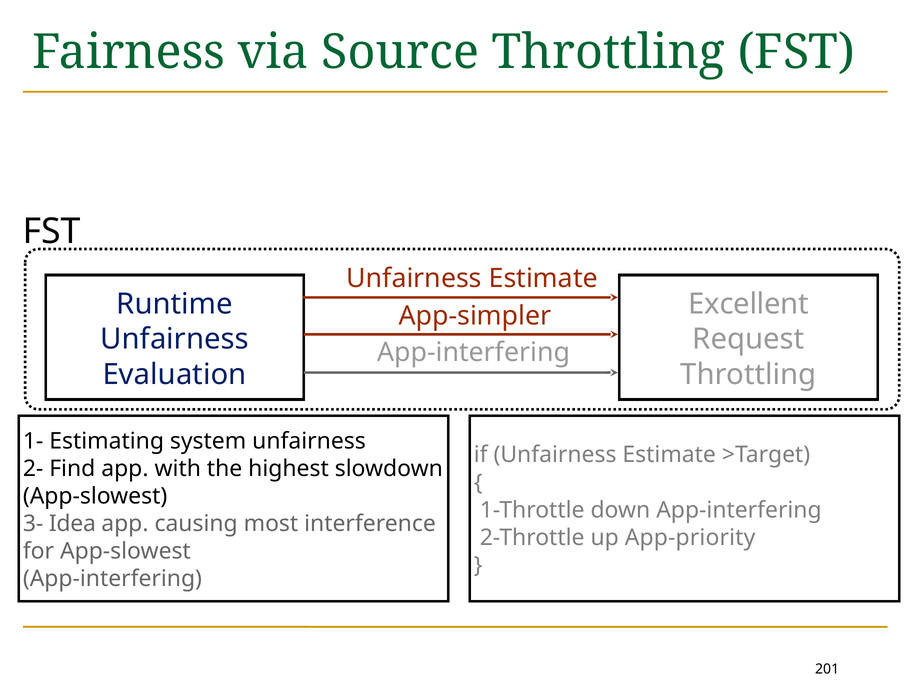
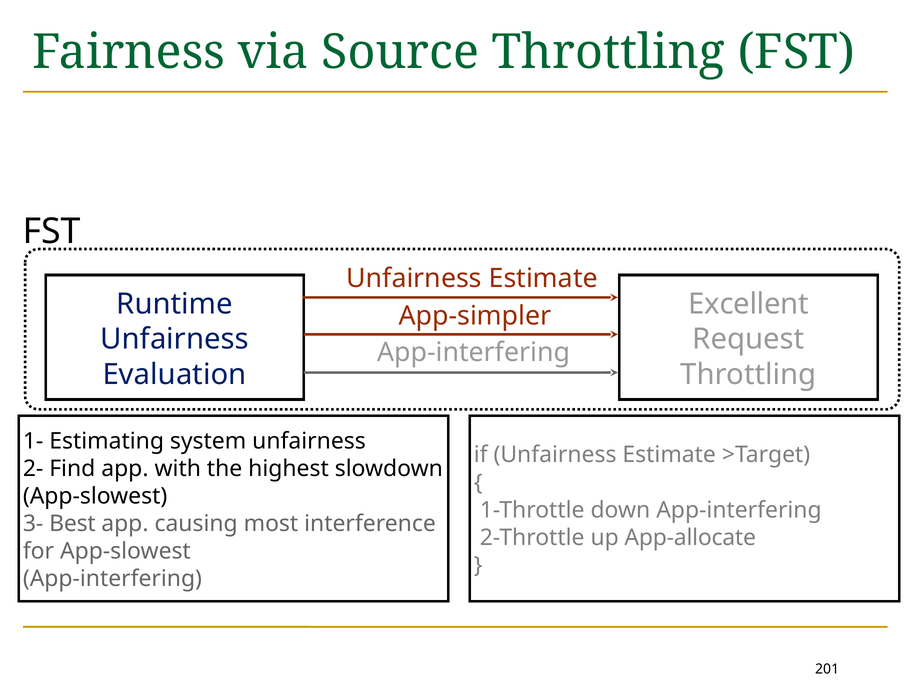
Idea: Idea -> Best (72, 524)
App-priority: App-priority -> App-allocate (690, 538)
